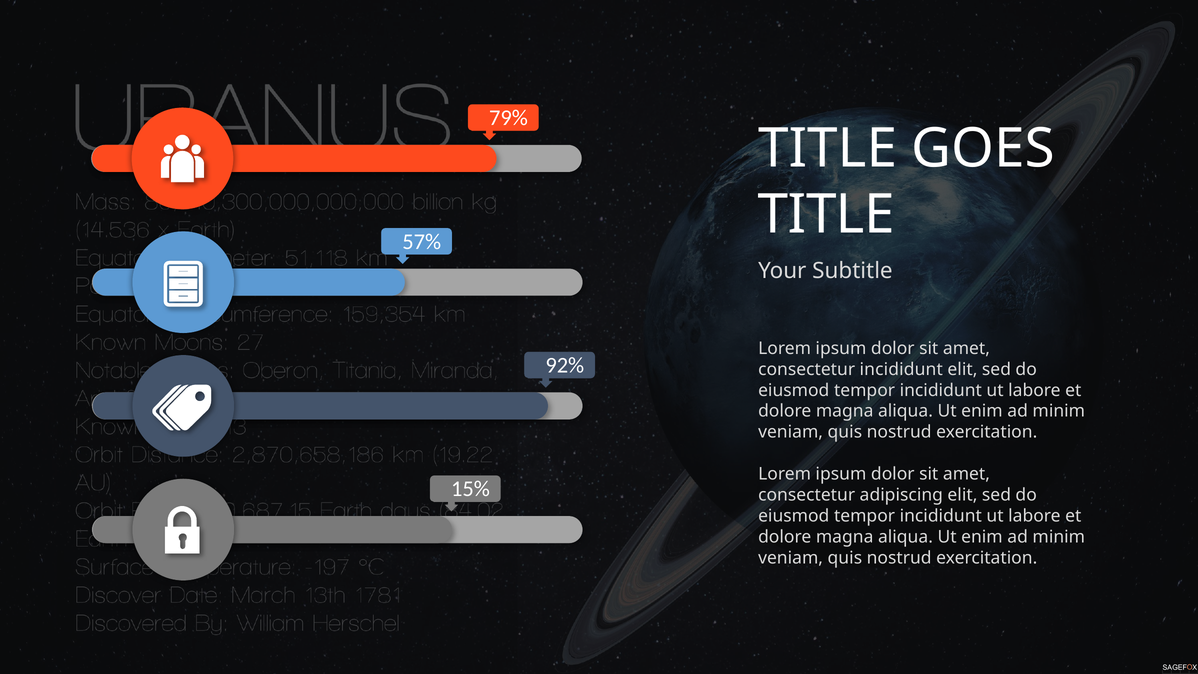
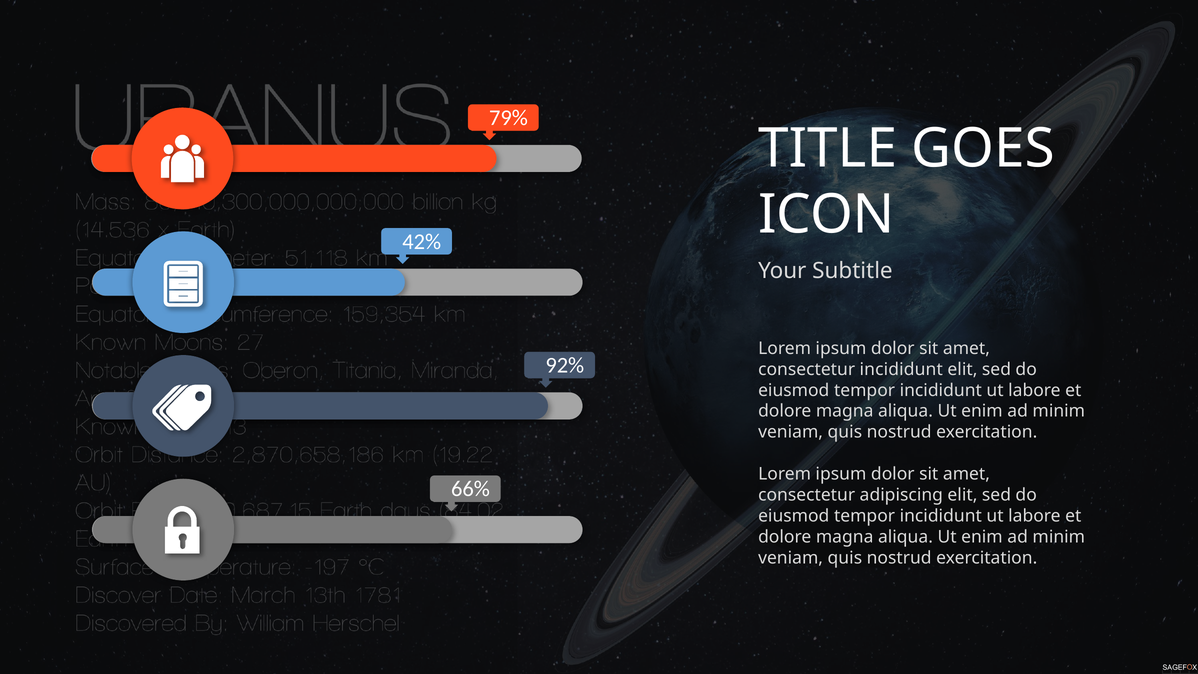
TITLE: TITLE -> ICON (826, 215)
57%: 57% -> 42% (422, 242)
15%: 15% -> 66% (471, 489)
